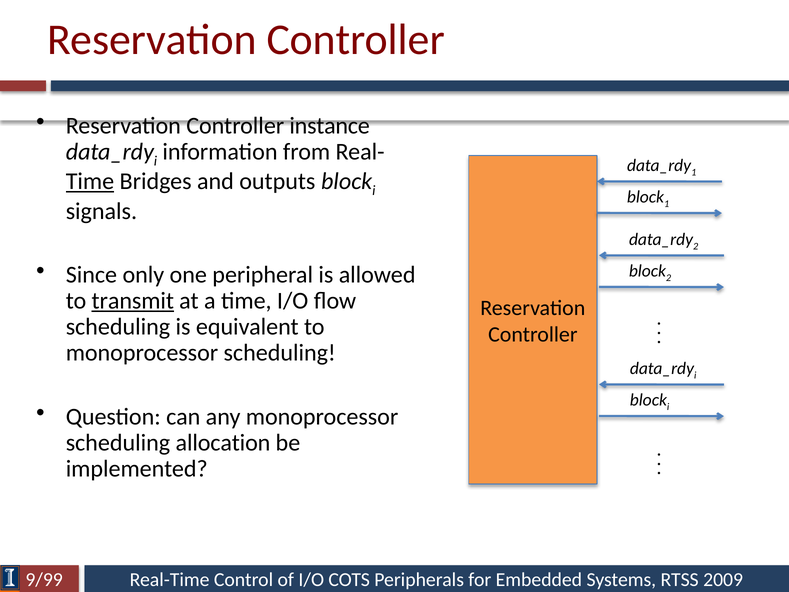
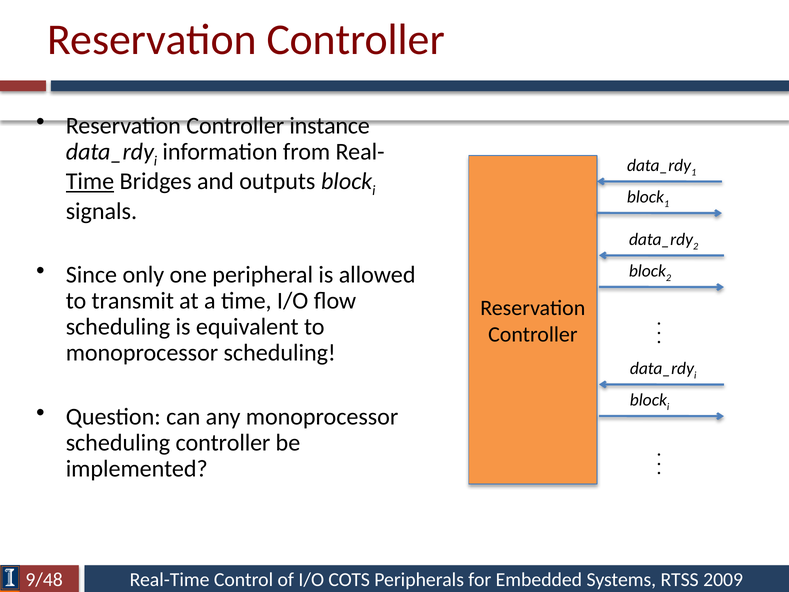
transmit underline: present -> none (133, 301)
scheduling allocation: allocation -> controller (223, 442)
9/99: 9/99 -> 9/48 (44, 579)
